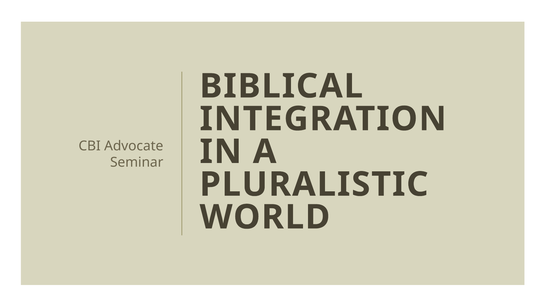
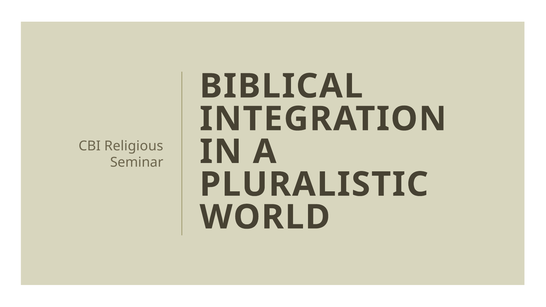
Advocate: Advocate -> Religious (134, 146)
